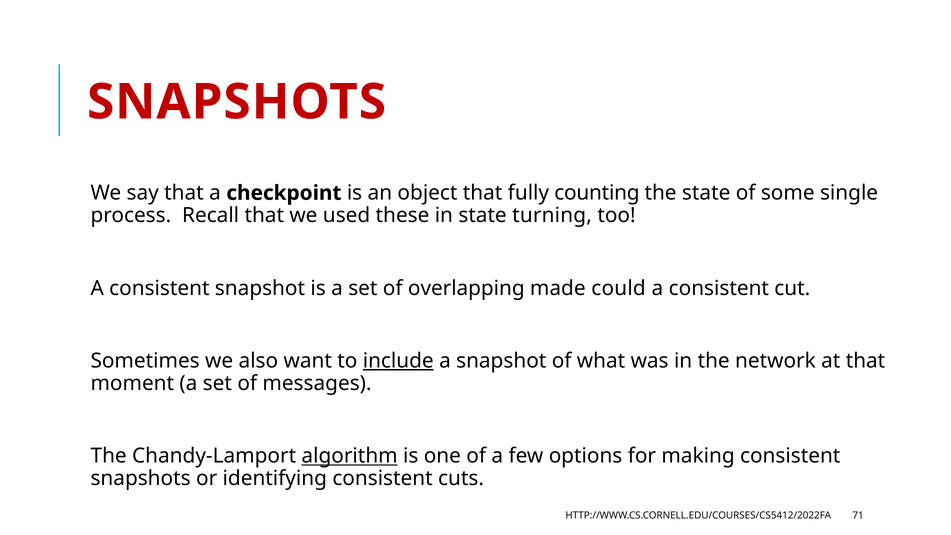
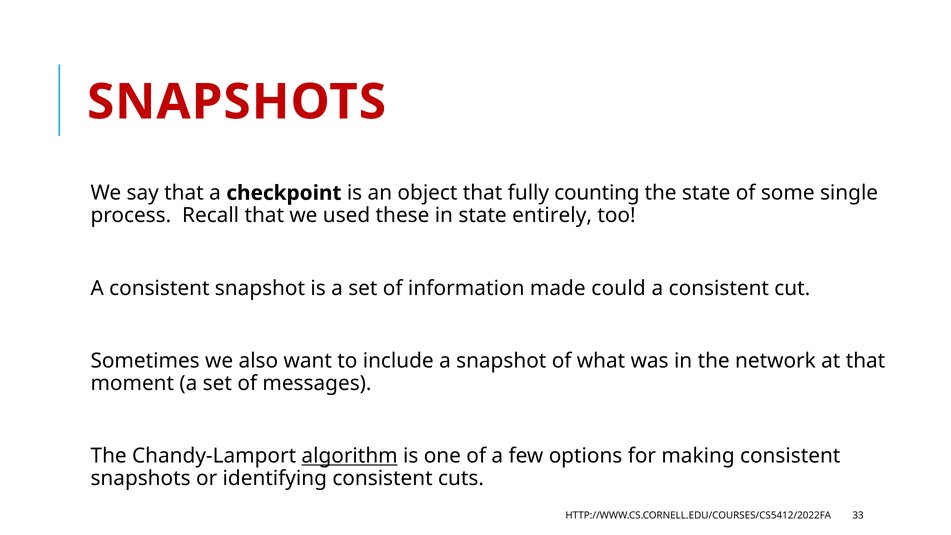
turning: turning -> entirely (552, 215)
overlapping: overlapping -> information (466, 288)
include underline: present -> none (398, 361)
71: 71 -> 33 (858, 515)
